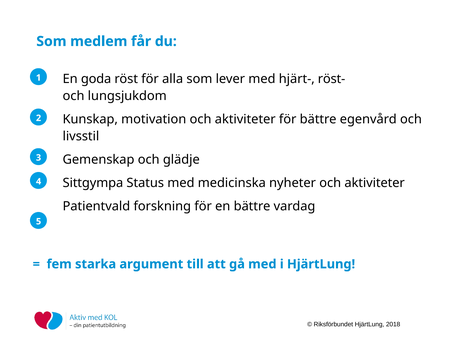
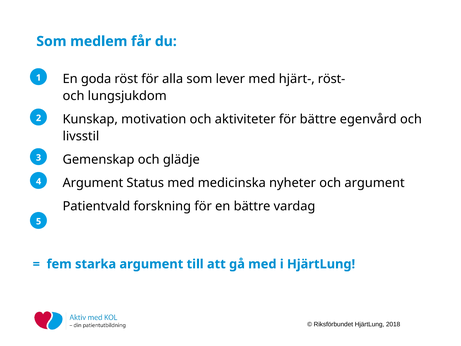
Sittgympa: Sittgympa -> Argument (93, 183)
nyheter och aktiviteter: aktiviteter -> argument (375, 183)
